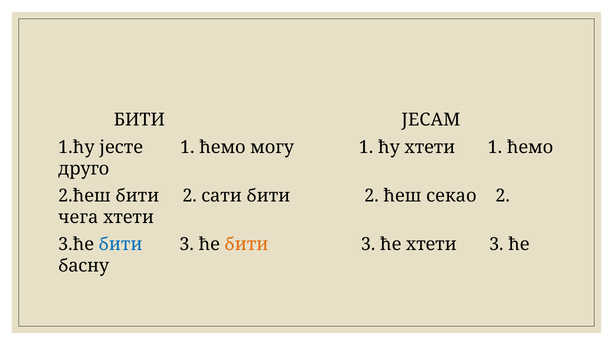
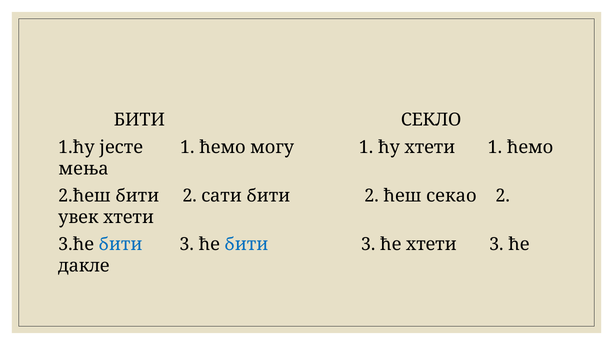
ЈЕСАМ: ЈЕСАМ -> СЕКЛО (431, 120)
друго: друго -> мења (84, 169)
чега: чега -> увек (78, 217)
бити colour: orange -> blue (246, 244)
басну: басну -> дакле (84, 266)
